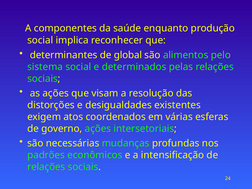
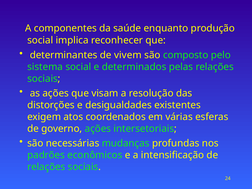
global: global -> vivem (128, 55)
alimentos: alimentos -> composto (186, 55)
